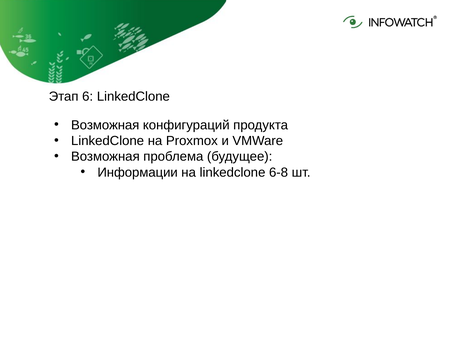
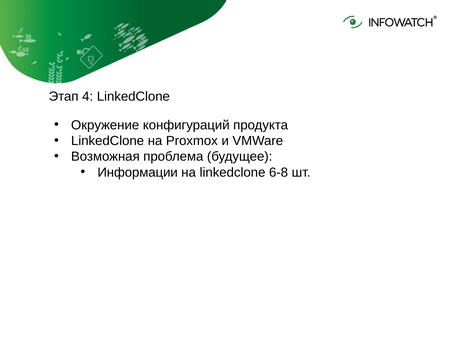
6: 6 -> 4 (88, 97)
Возможная: Возможная -> Окружение (105, 125)
